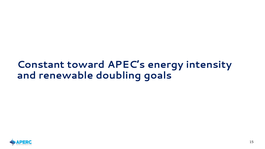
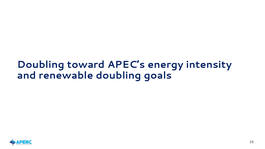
Constant: Constant -> Doubling (41, 65)
